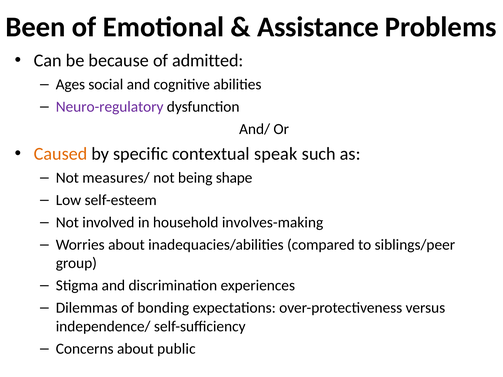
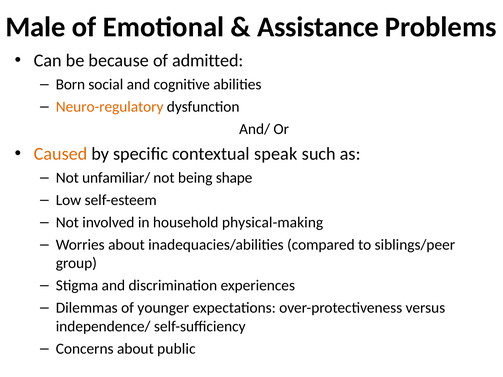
Been: Been -> Male (35, 27)
Ages: Ages -> Born (70, 85)
Neuro-regulatory colour: purple -> orange (110, 107)
measures/: measures/ -> unfamiliar/ (116, 178)
involves-making: involves-making -> physical-making (273, 223)
bonding: bonding -> younger (163, 308)
